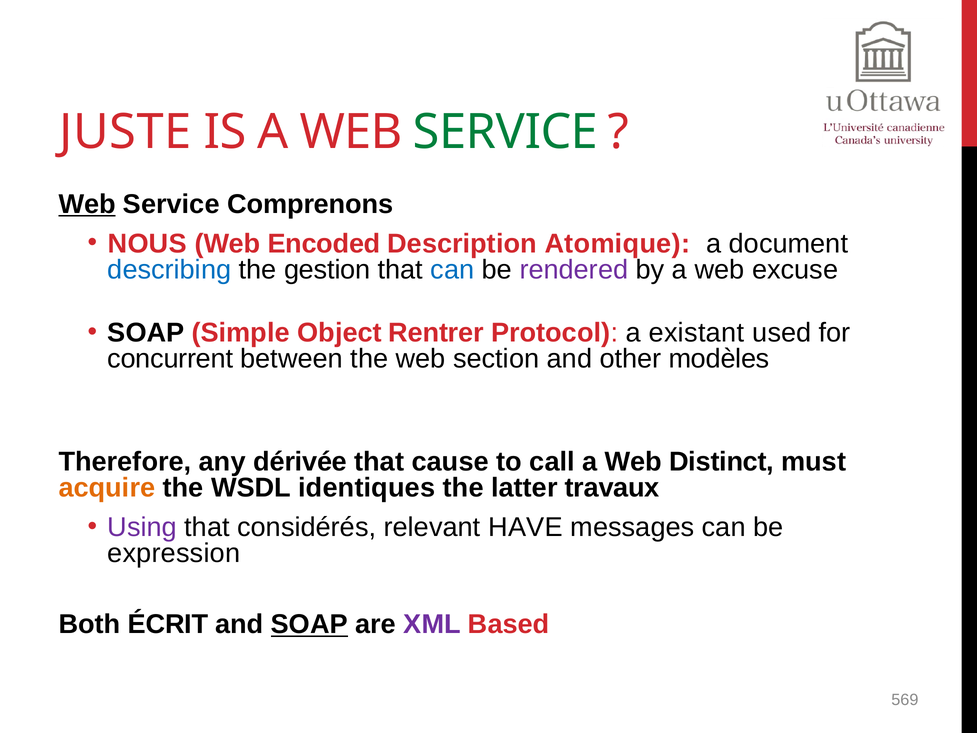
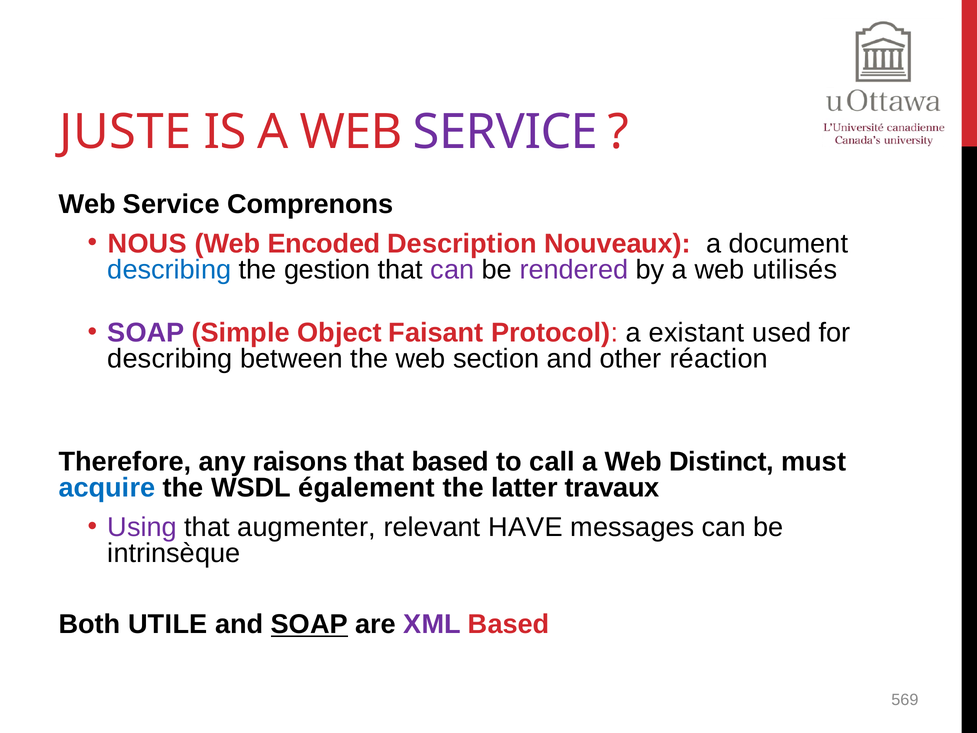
SERVICE colour: green -> purple (505, 132)
Web underline: present -> none (87, 204)
Atomique: Atomique -> Nouveaux (618, 244)
can colour: blue -> purple (452, 270)
excuse: excuse -> utilisés (795, 270)
SOAP colour: black -> purple (146, 333)
Rentrer: Rentrer -> Faisant (436, 333)
concurrent: concurrent -> describing (170, 359)
modèles: modèles -> réaction (719, 359)
dérivée: dérivée -> raisons (300, 461)
that cause: cause -> based (450, 461)
acquire colour: orange -> blue (107, 487)
identiques: identiques -> également (367, 487)
considérés: considérés -> augmenter (307, 527)
expression: expression -> intrinsèque (174, 553)
ÉCRIT: ÉCRIT -> UTILE (168, 624)
